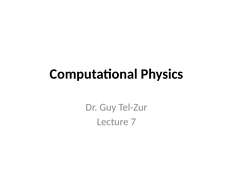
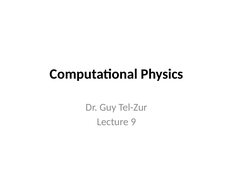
7: 7 -> 9 (133, 122)
